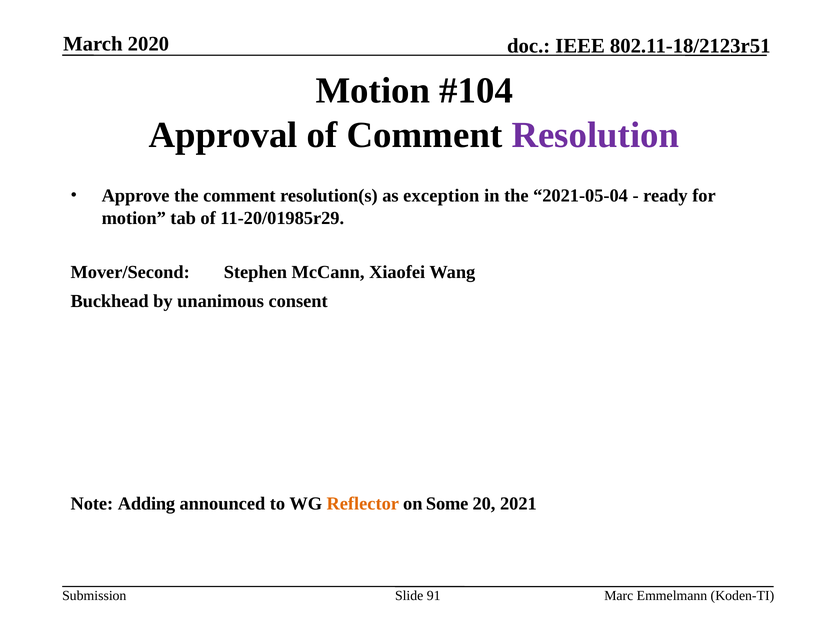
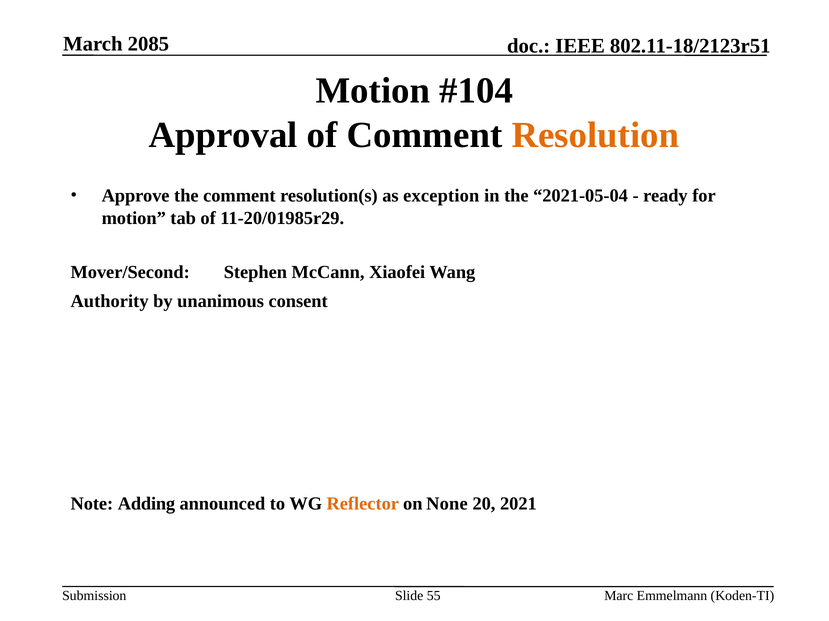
2020: 2020 -> 2085 (148, 44)
Resolution colour: purple -> orange (595, 135)
Buckhead: Buckhead -> Authority (110, 301)
Some: Some -> None (447, 504)
91: 91 -> 55 (434, 596)
